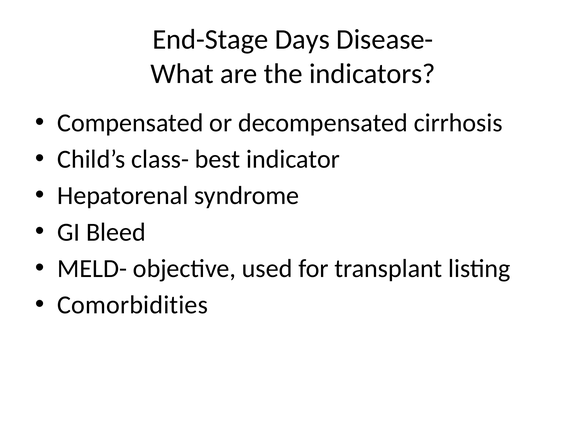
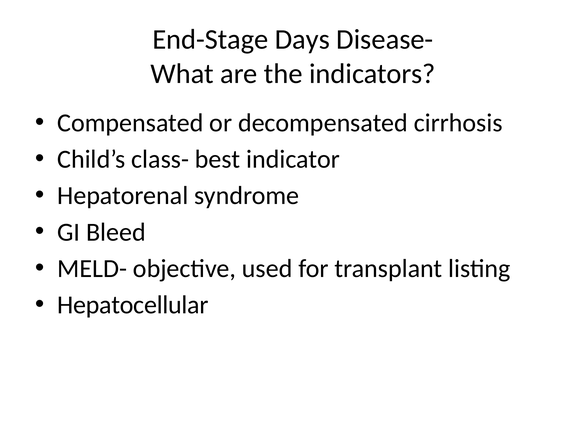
Comorbidities: Comorbidities -> Hepatocellular (133, 305)
